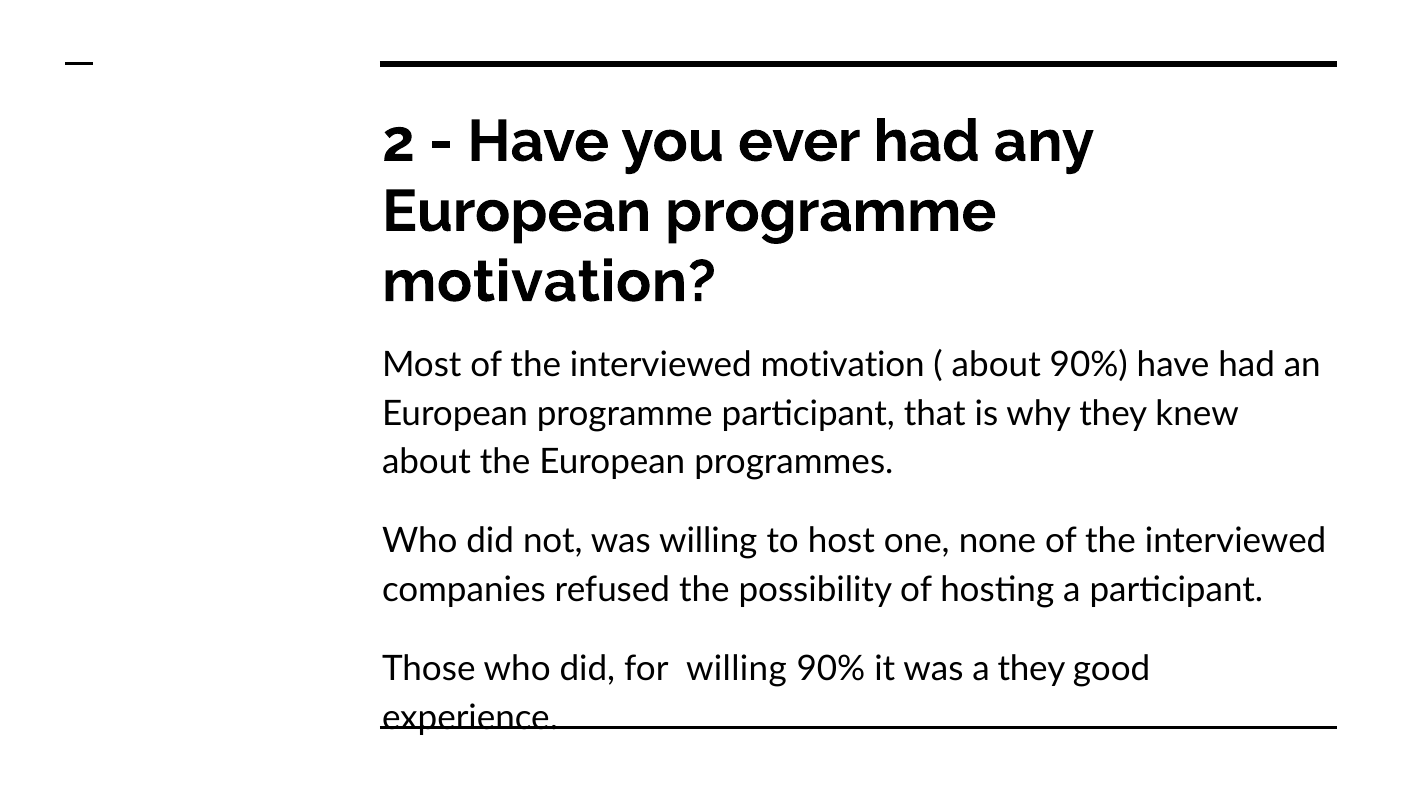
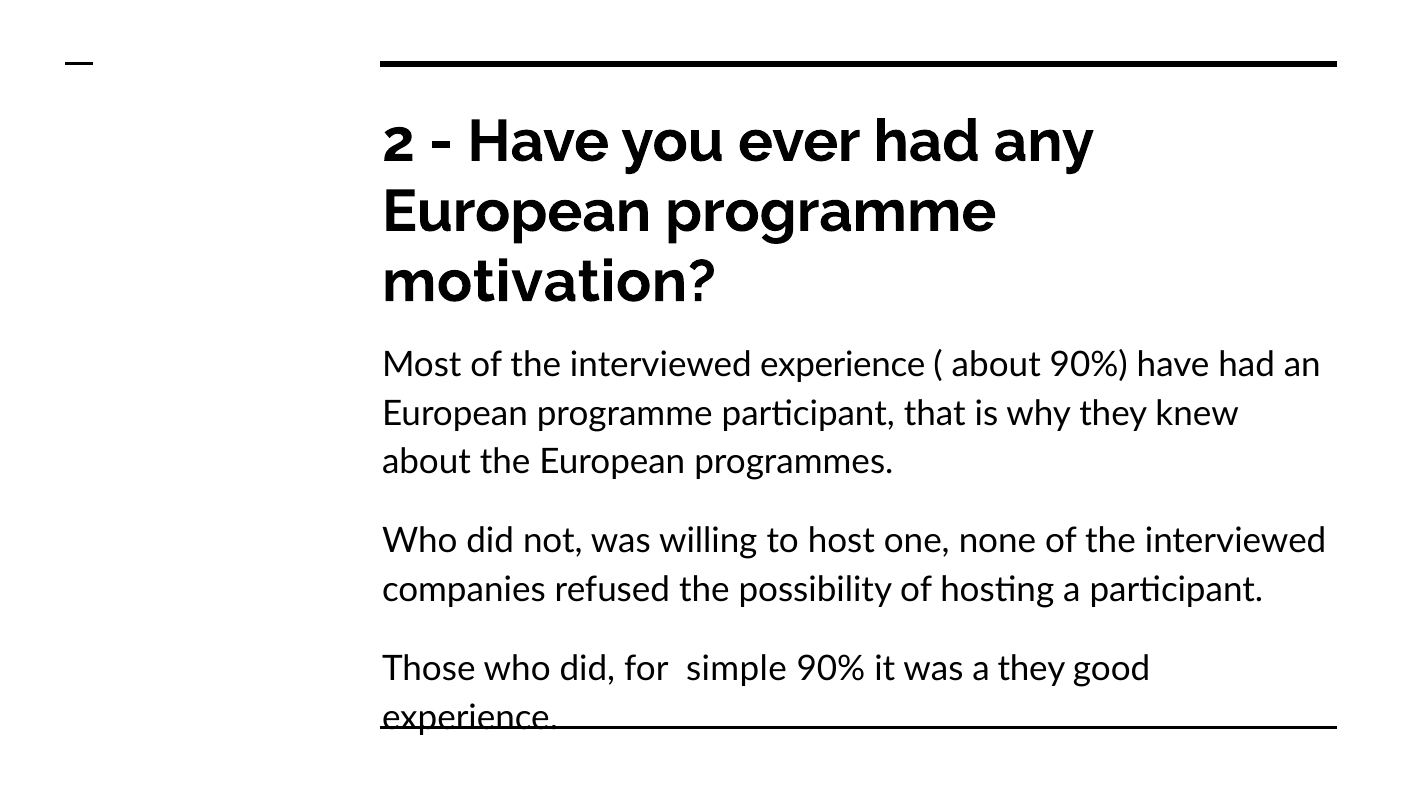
interviewed motivation: motivation -> experience (843, 365)
for willing: willing -> simple (736, 669)
